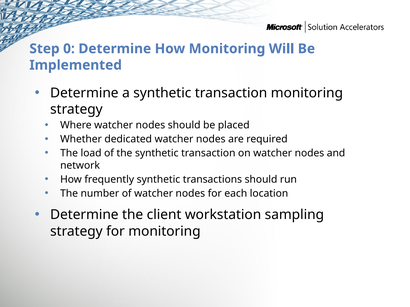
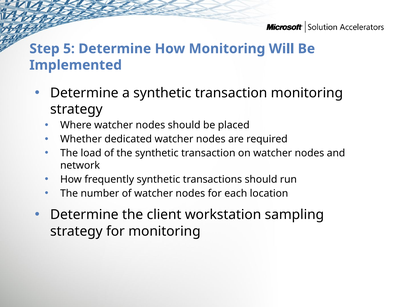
0: 0 -> 5 (69, 49)
